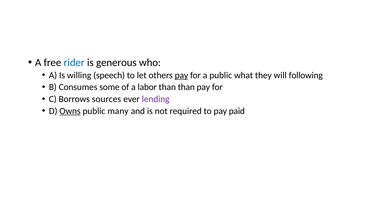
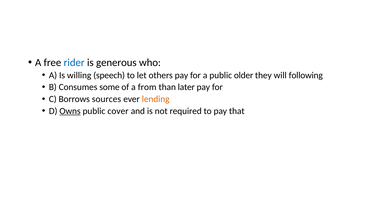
pay underline: present -> none (181, 75)
what: what -> older (244, 75)
labor: labor -> from (147, 87)
than than: than -> later (186, 87)
lending colour: purple -> orange (156, 99)
many: many -> cover (118, 111)
paid: paid -> that (237, 111)
